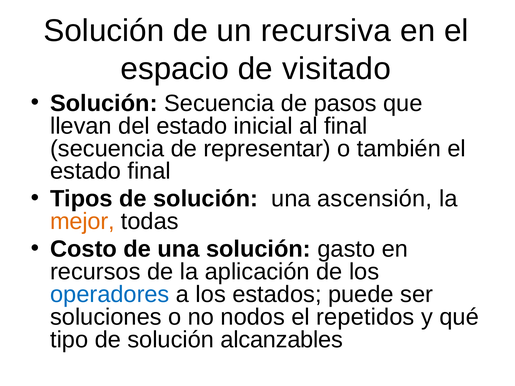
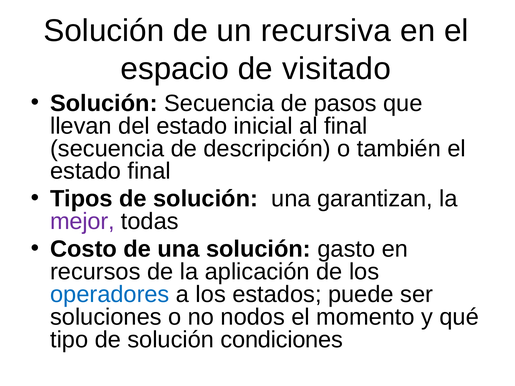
representar: representar -> descripción (267, 149)
ascensión: ascensión -> garantizan (375, 199)
mejor colour: orange -> purple (82, 222)
repetidos: repetidos -> momento (365, 317)
alcanzables: alcanzables -> condiciones (282, 340)
